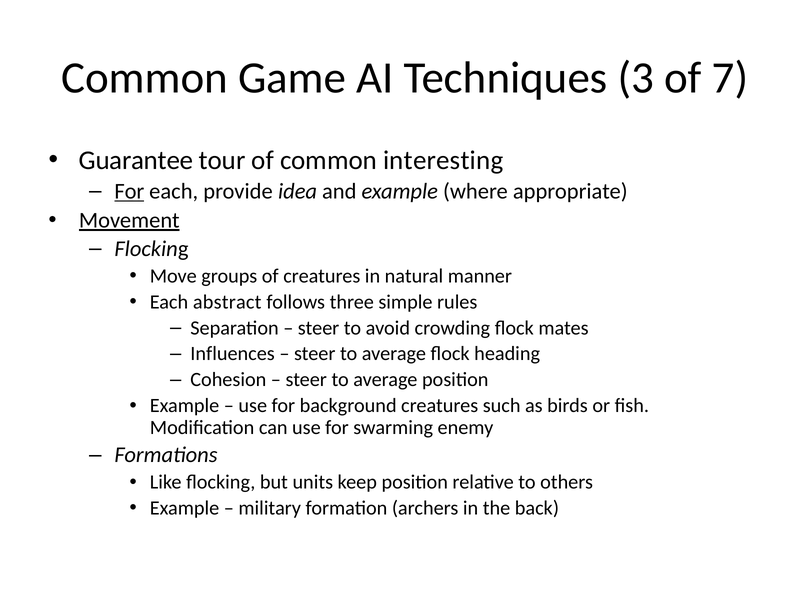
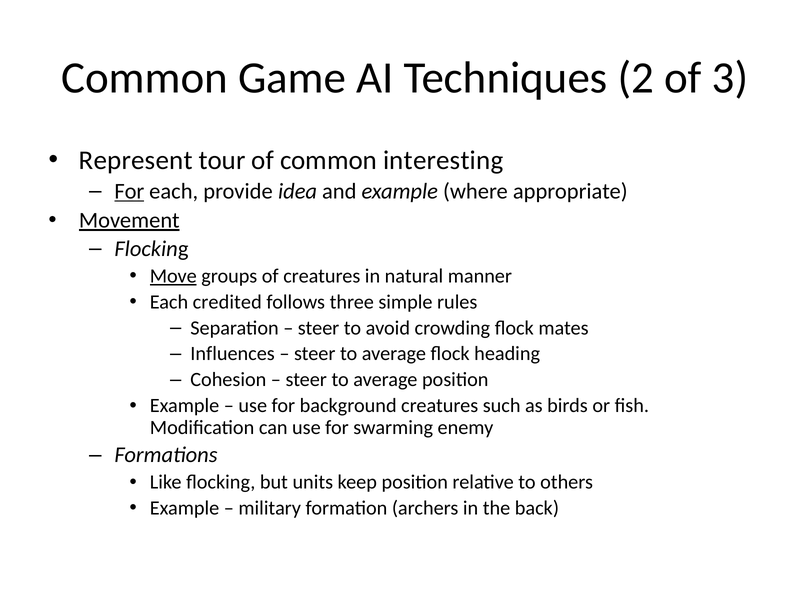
3: 3 -> 2 (636, 78)
7: 7 -> 3 (730, 78)
Guarantee: Guarantee -> Represent (136, 160)
Move underline: none -> present (173, 276)
abstract: abstract -> credited (227, 302)
